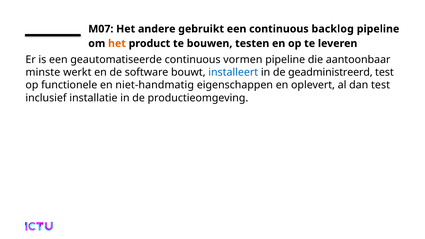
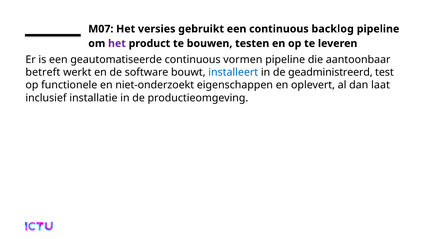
andere: andere -> versies (157, 29)
het colour: orange -> purple (117, 43)
minste: minste -> betreft (43, 72)
niet-handmatig: niet-handmatig -> niet-onderzoekt (155, 85)
dan test: test -> laat (381, 85)
